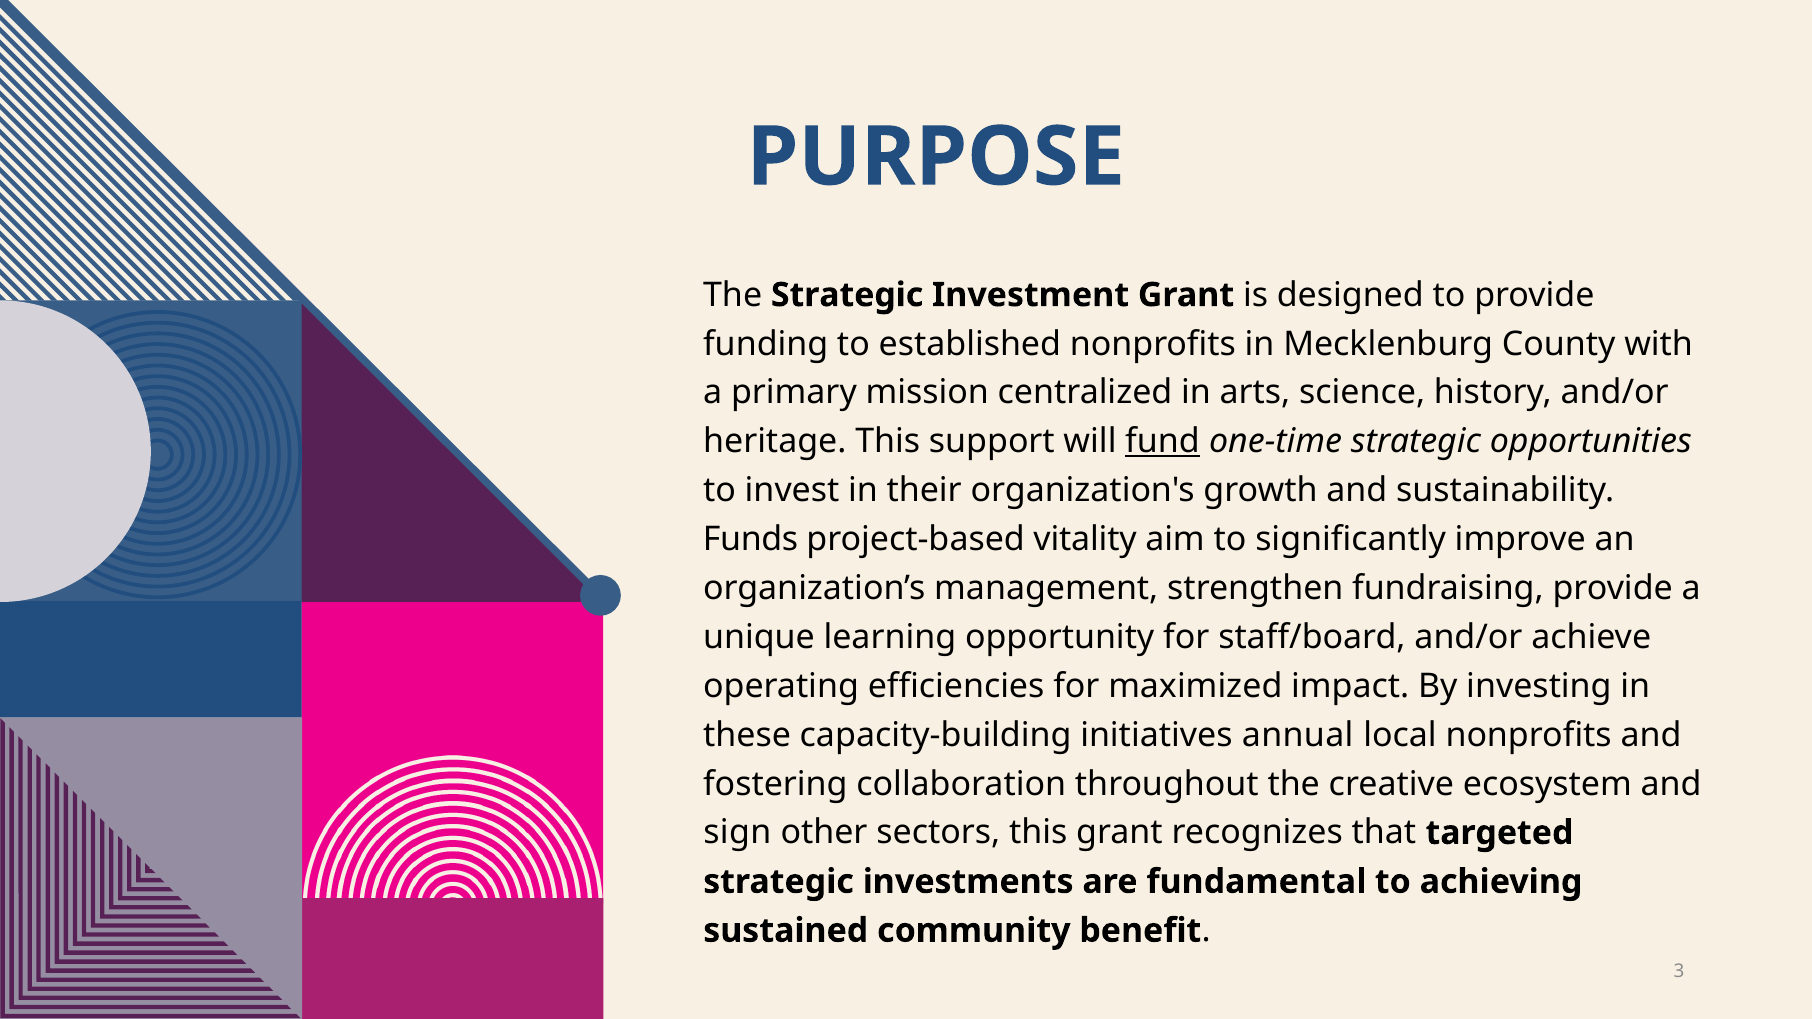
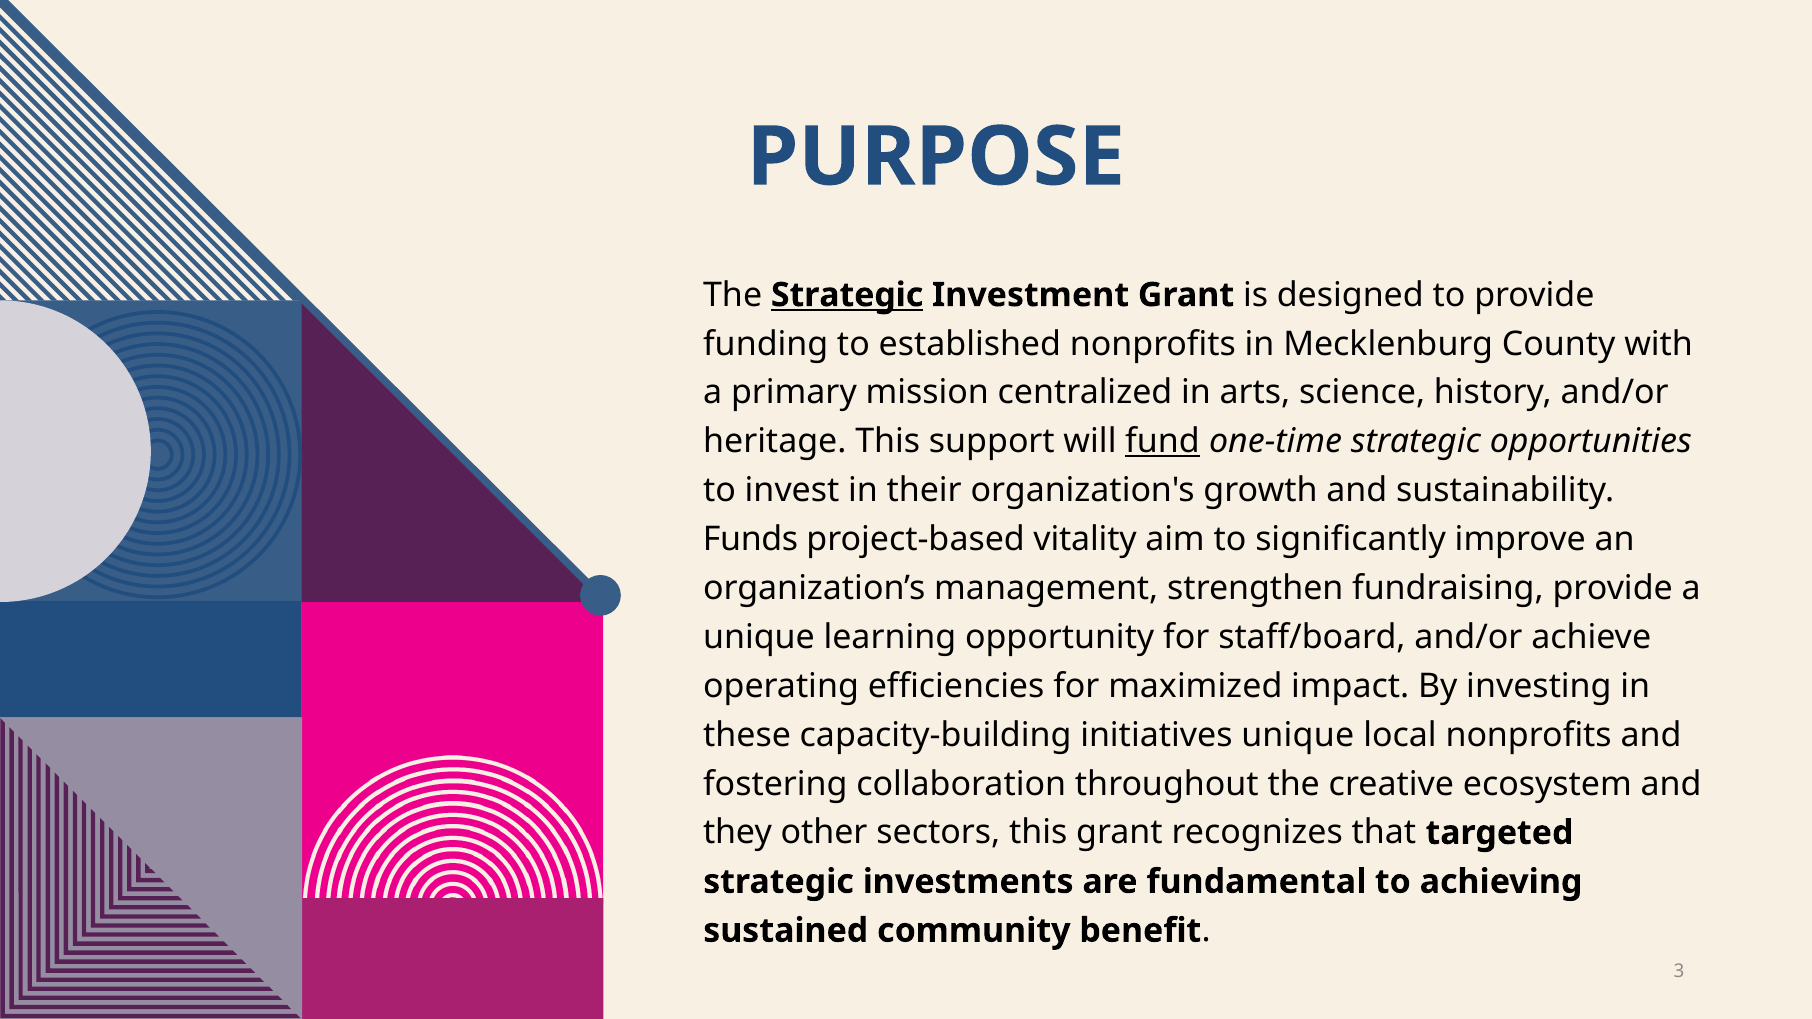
Strategic underline: none -> present (847, 295)
initiatives annual: annual -> unique (1298, 735)
sign: sign -> they (738, 833)
